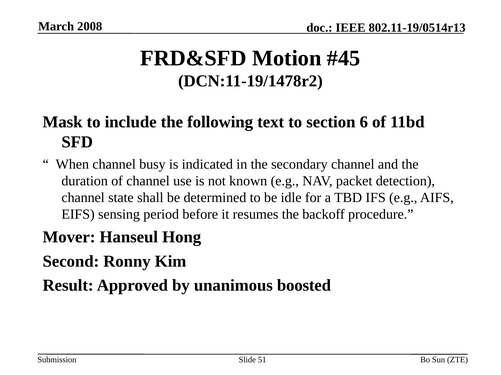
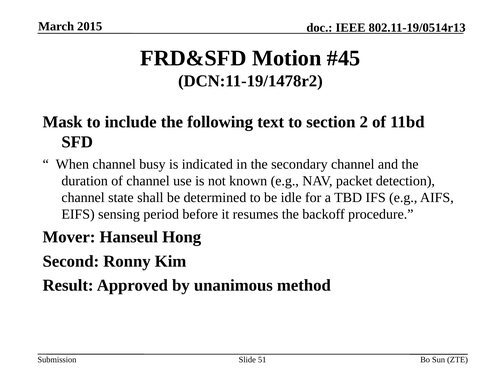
2008: 2008 -> 2015 (90, 27)
6: 6 -> 2 (364, 122)
boosted: boosted -> method (304, 286)
